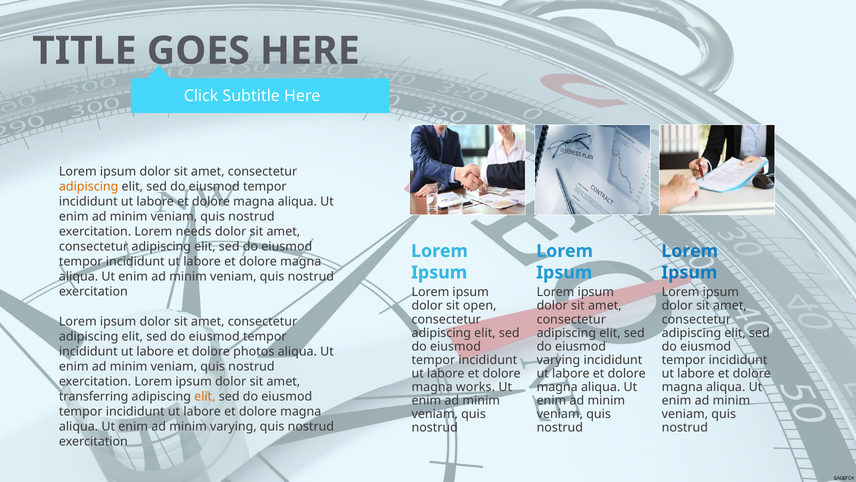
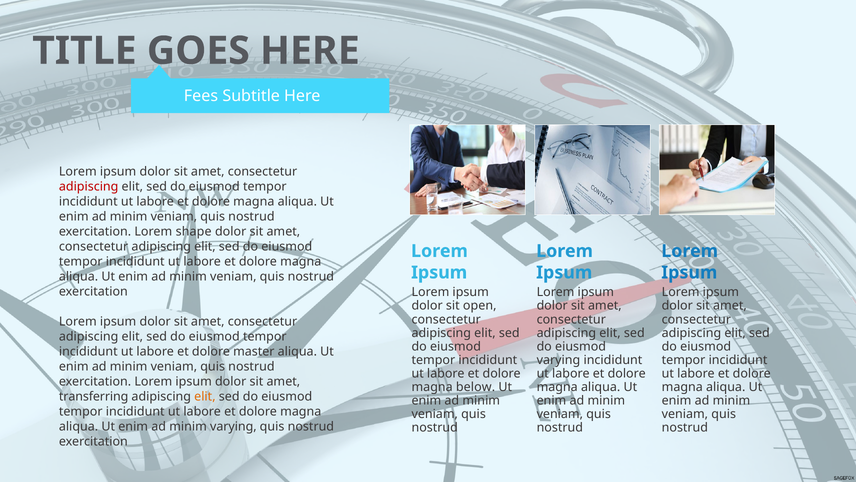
Click: Click -> Fees (201, 96)
adipiscing colour: orange -> red (89, 187)
needs: needs -> shape (194, 231)
photos: photos -> master (254, 351)
works: works -> below (476, 387)
